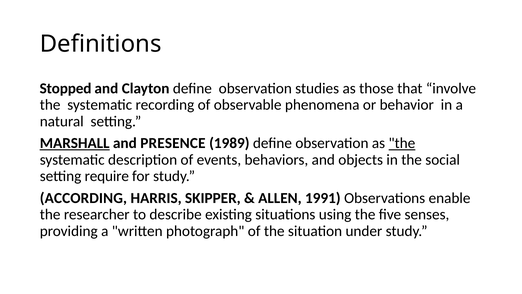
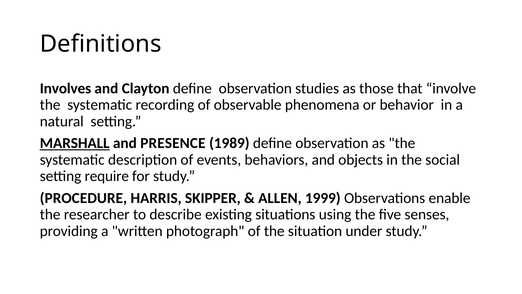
Stopped: Stopped -> Involves (66, 88)
the underline: present -> none (402, 143)
ACCORDING: ACCORDING -> PROCEDURE (83, 198)
1991: 1991 -> 1999 (323, 198)
